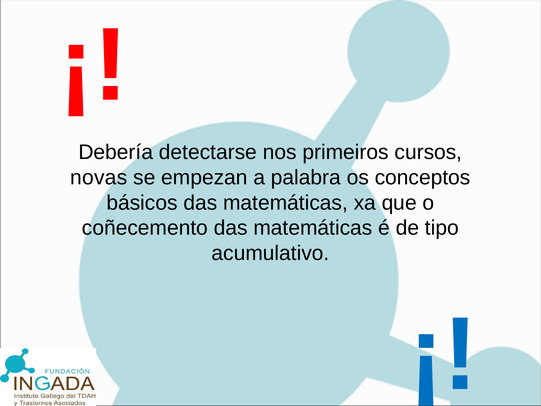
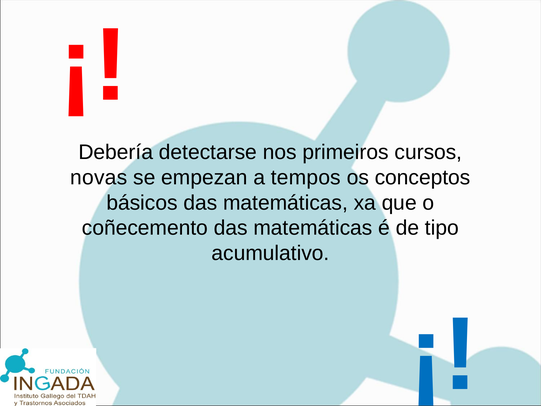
palabra: palabra -> tempos (306, 177)
